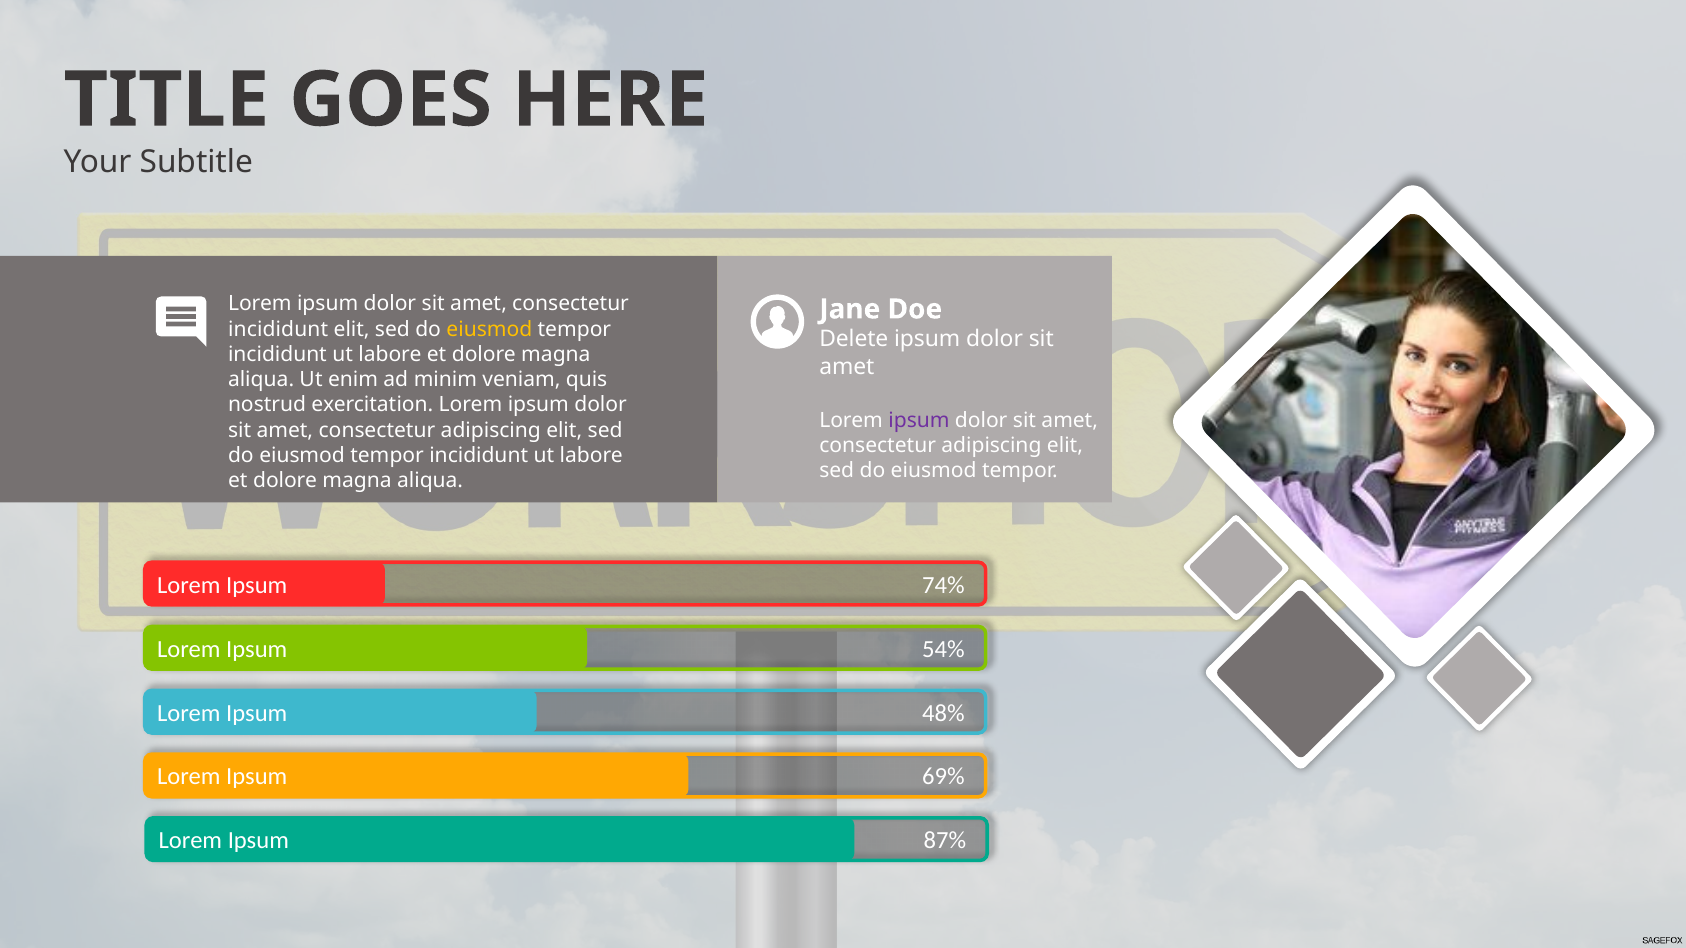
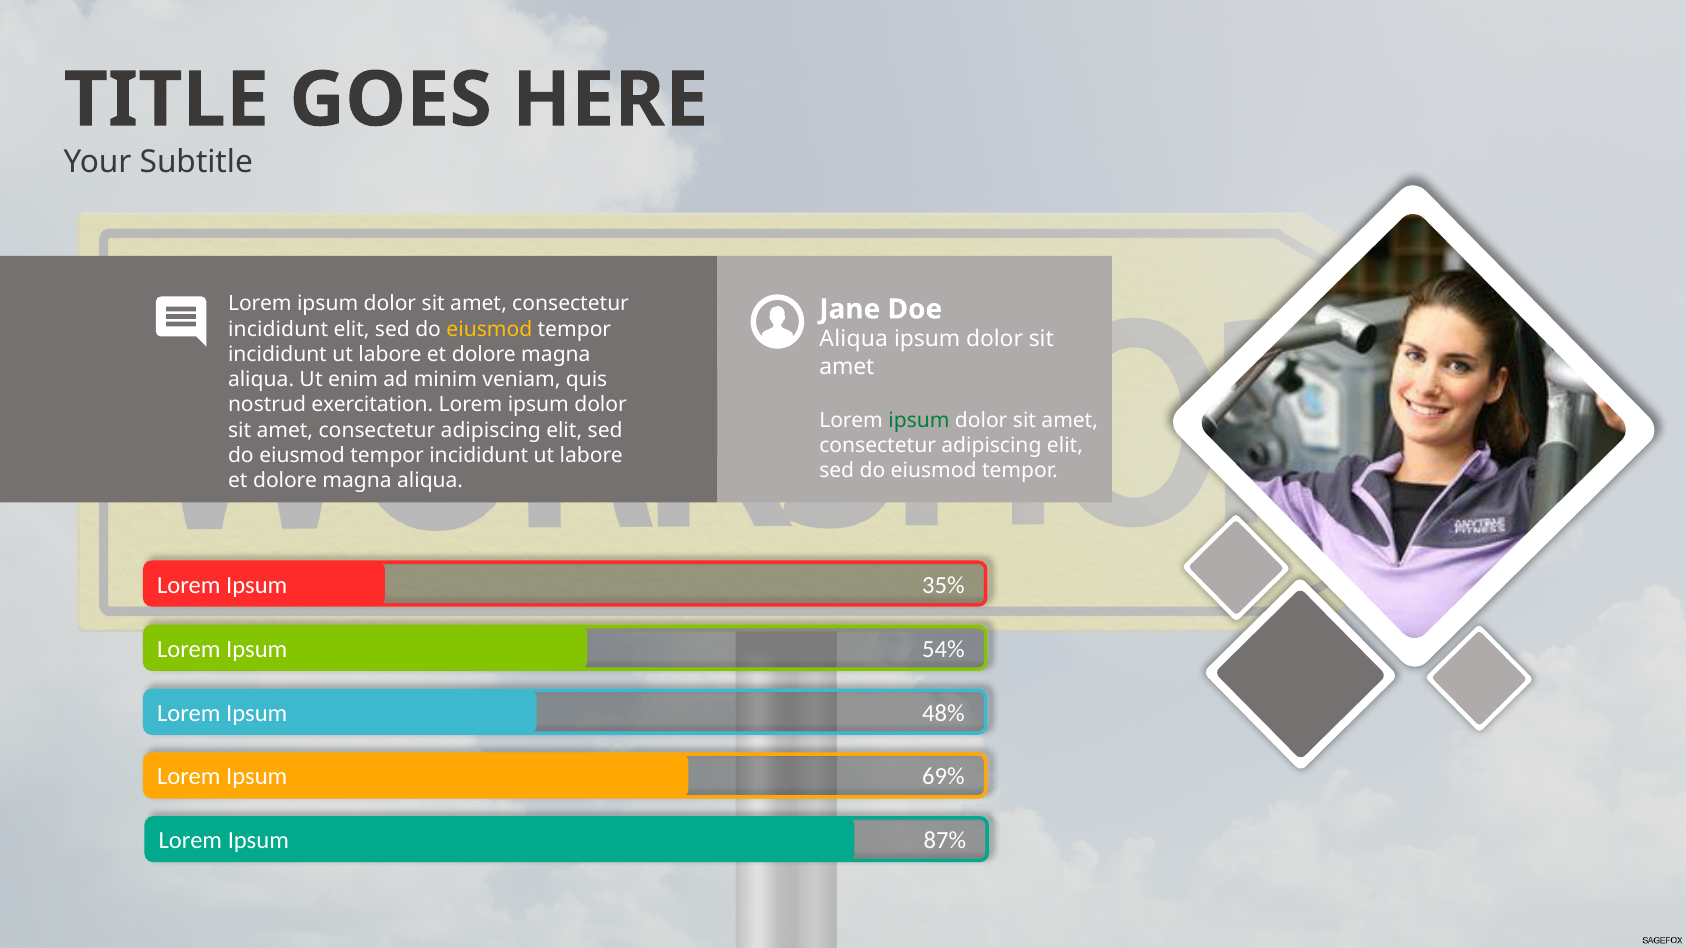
Delete: Delete -> Aliqua (854, 340)
ipsum colour: purple -> green (919, 421)
74%: 74% -> 35% (943, 585)
